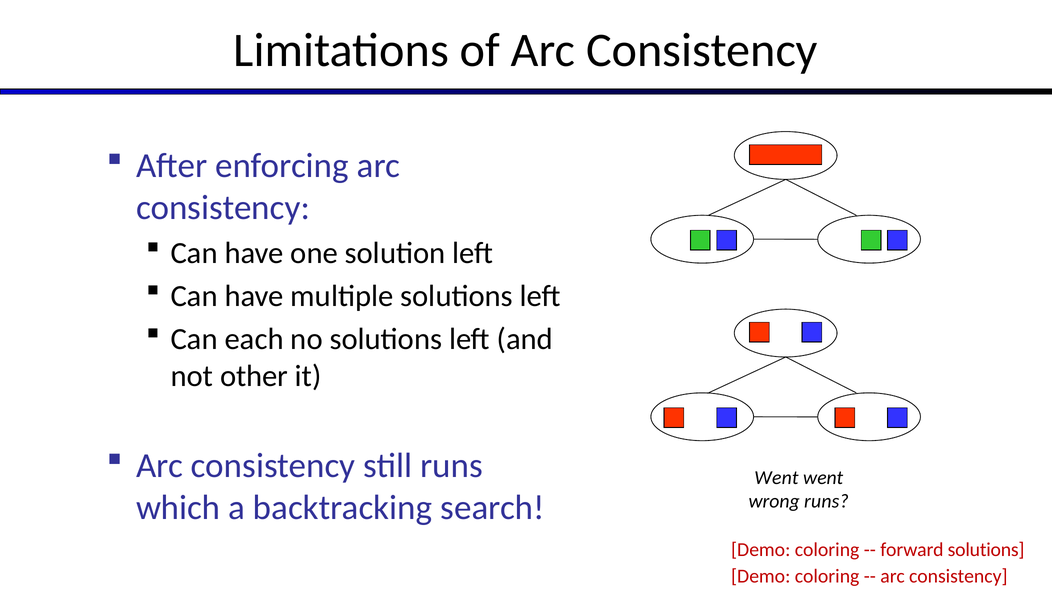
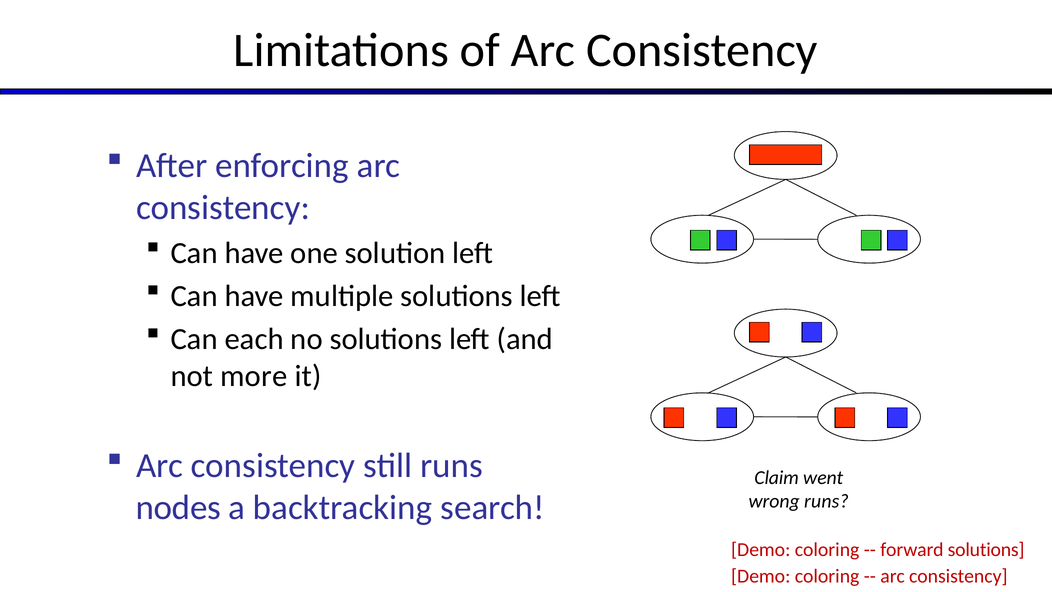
other: other -> more (254, 376)
Went: Went -> Claim (777, 477)
which: which -> nodes (178, 508)
